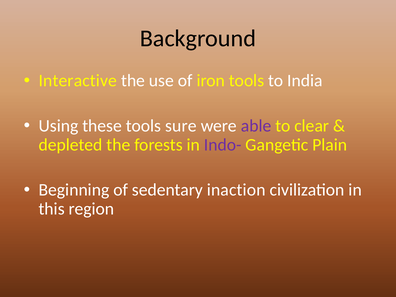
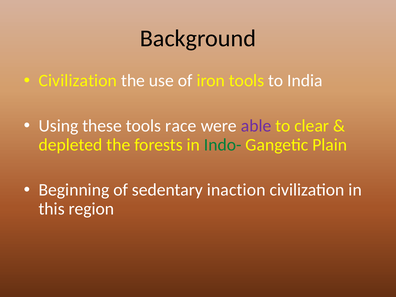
Interactive: Interactive -> Civilization (78, 81)
sure: sure -> race (181, 126)
Indo- colour: purple -> green (223, 145)
